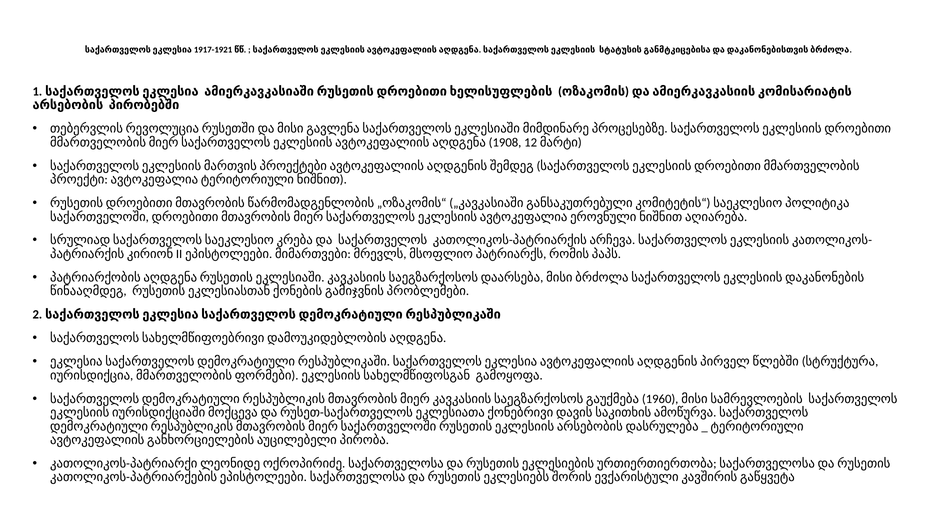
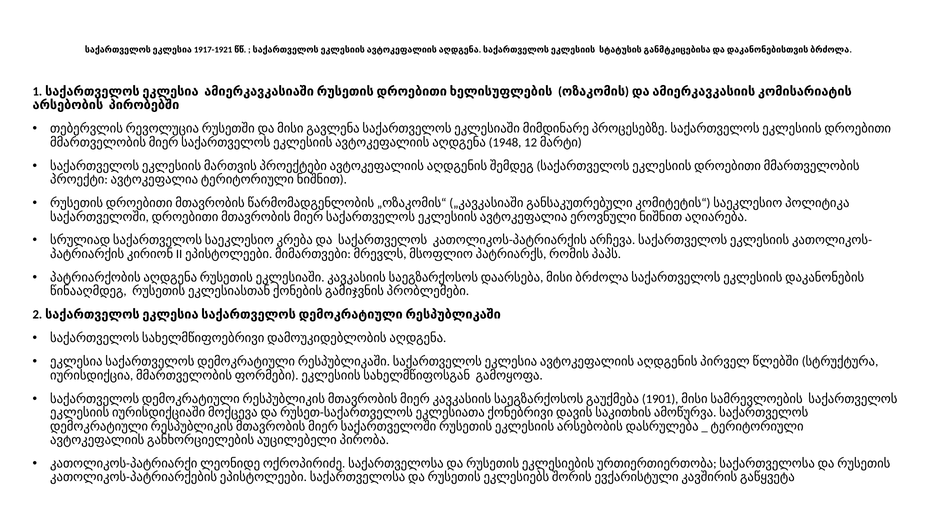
1908: 1908 -> 1948 (505, 143)
1960: 1960 -> 1901 (660, 399)
